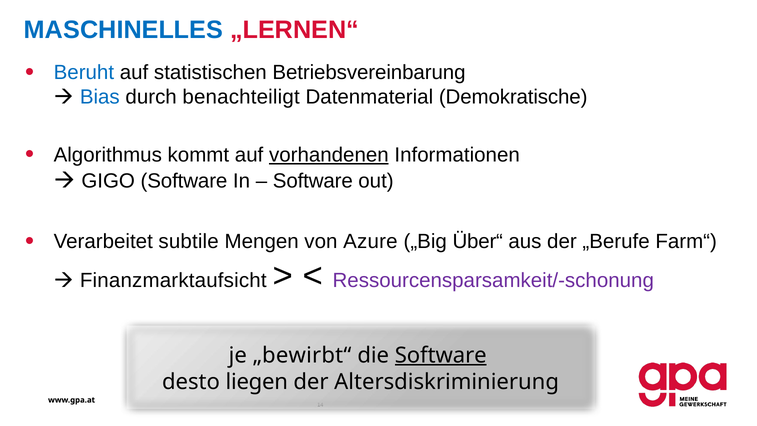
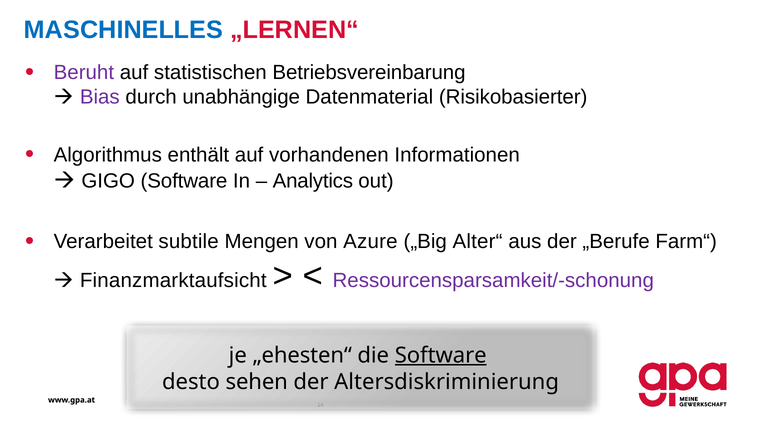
Beruht colour: blue -> purple (84, 73)
Bias colour: blue -> purple (100, 97)
benachteiligt: benachteiligt -> unabhängige (241, 97)
Demokratische: Demokratische -> Risikobasierter (513, 97)
kommt: kommt -> enthält (198, 155)
vorhandenen underline: present -> none (329, 155)
Software: Software -> Analytics (313, 181)
Über“: Über“ -> Alter“ (478, 242)
„bewirbt“: „bewirbt“ -> „ehesten“ (302, 355)
liegen: liegen -> sehen (257, 382)
